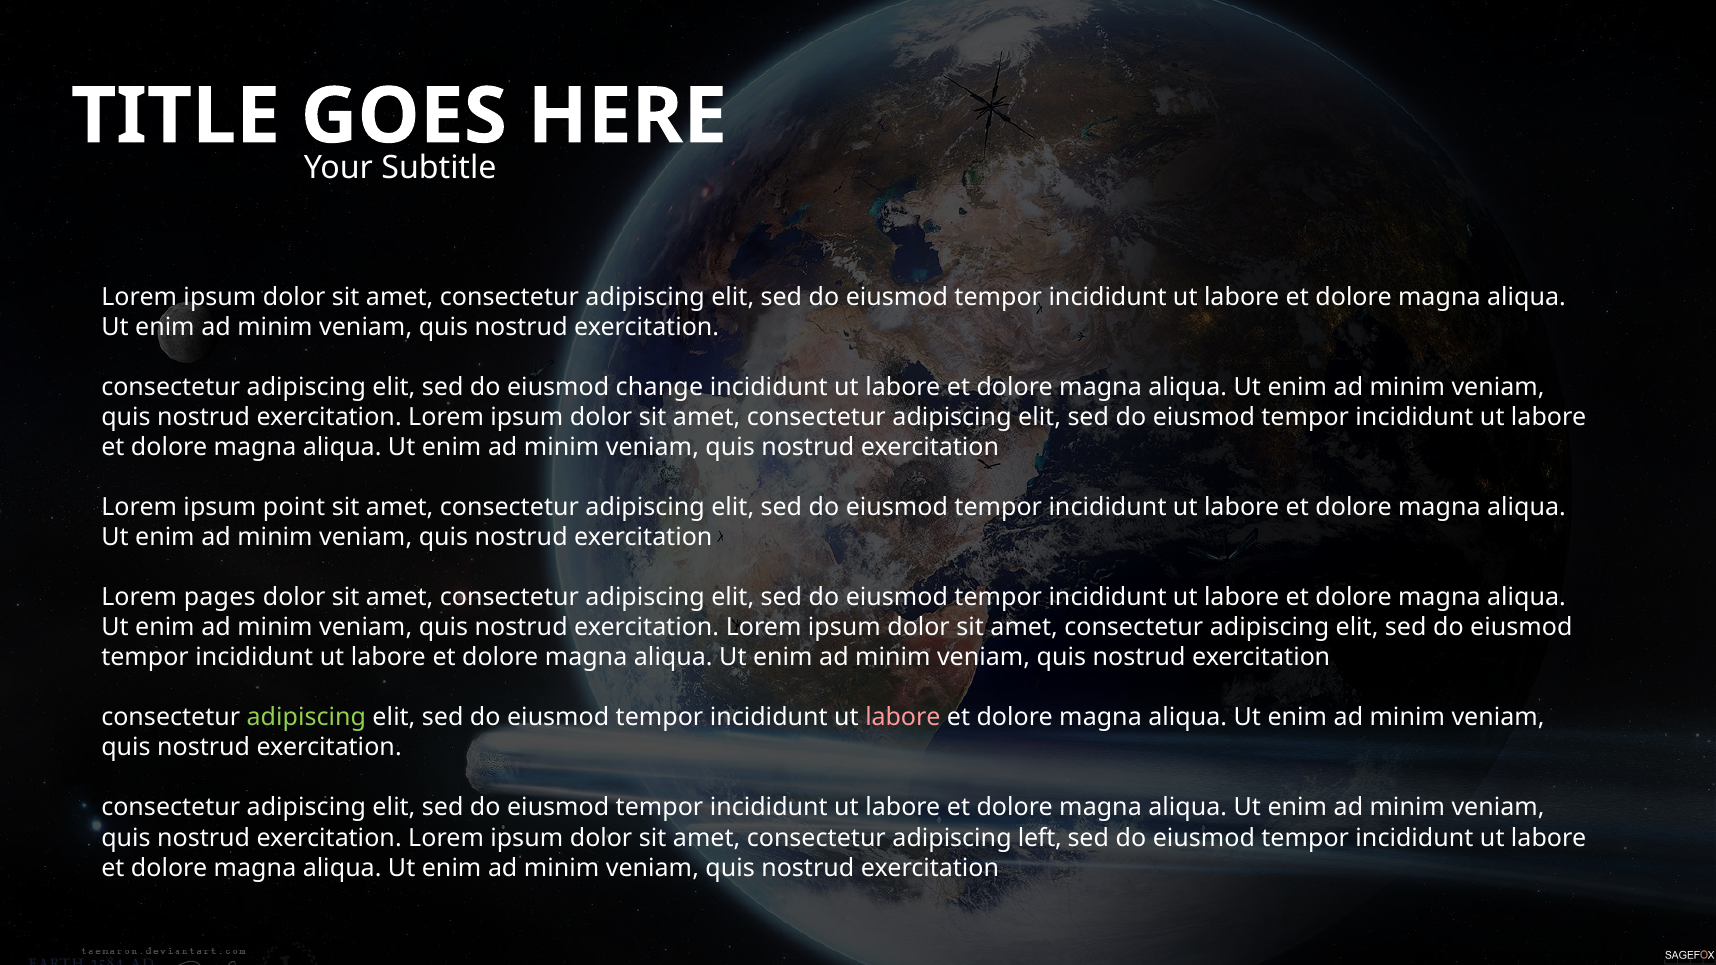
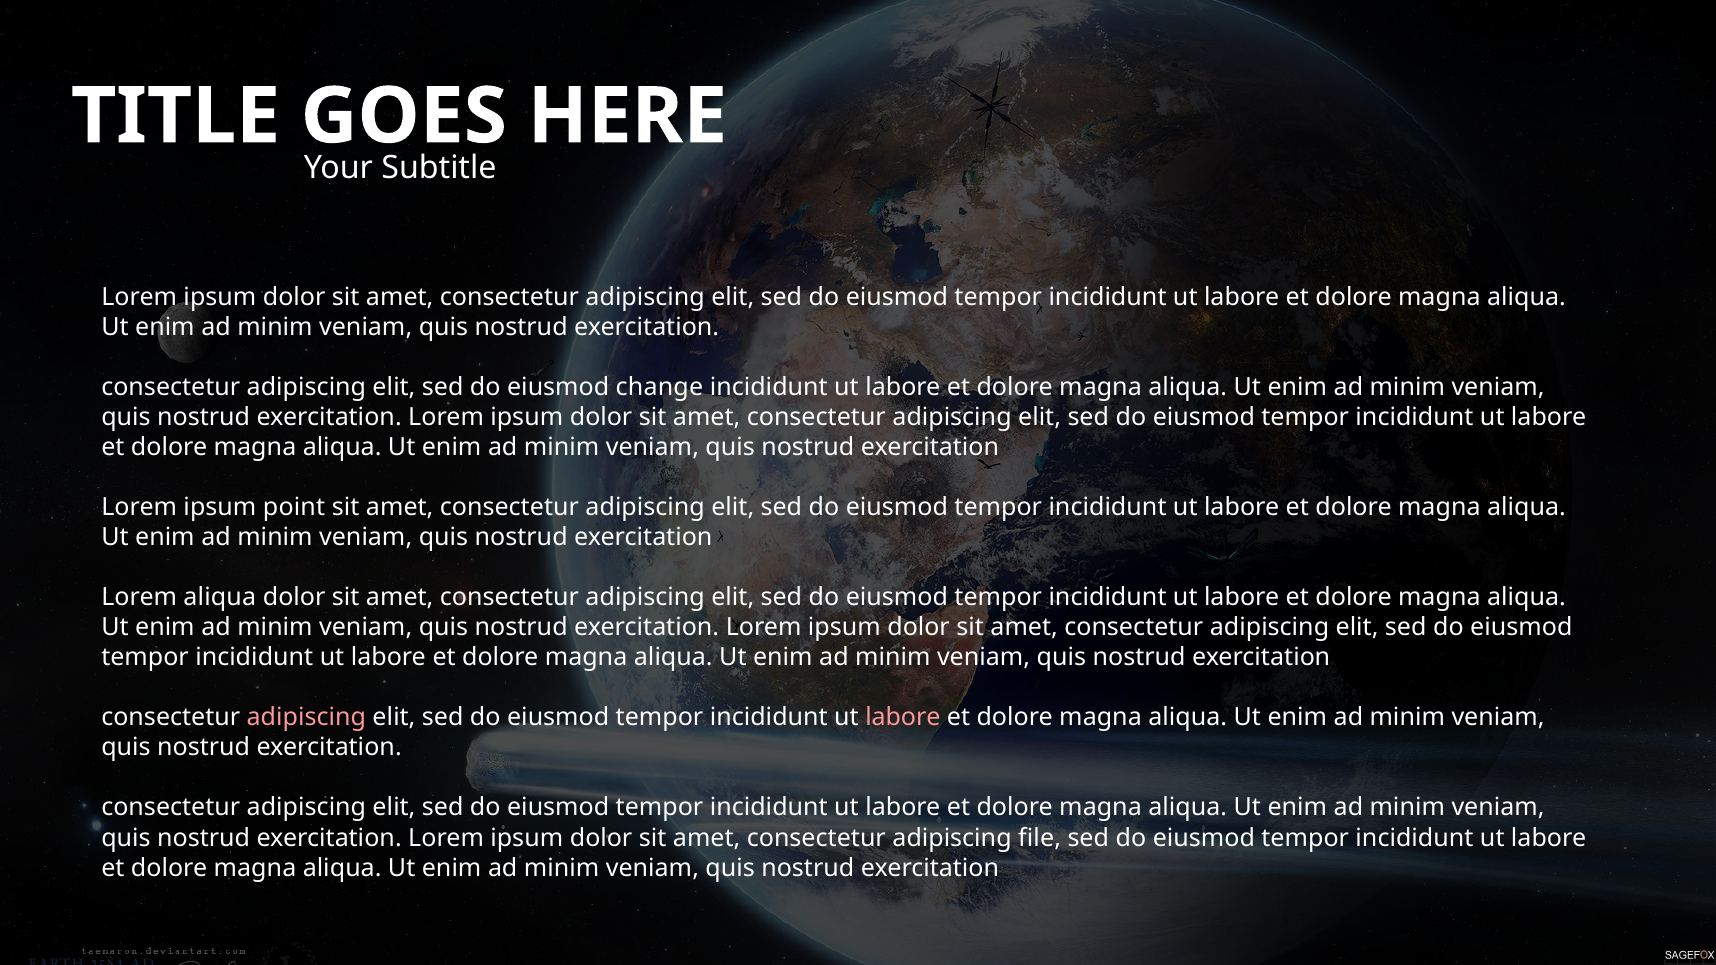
Lorem pages: pages -> aliqua (220, 598)
adipiscing colour: light green -> pink (306, 718)
left: left -> file (1040, 838)
